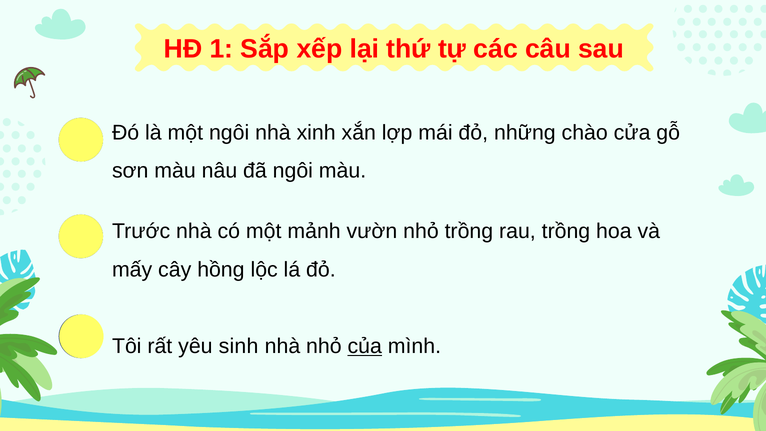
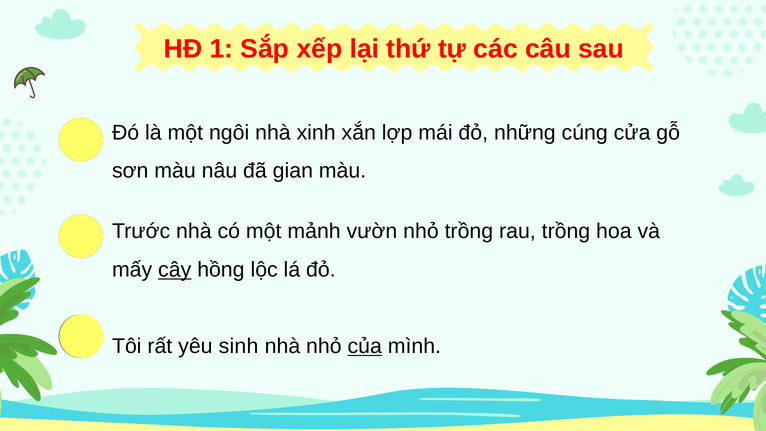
chào: chào -> cúng (585, 133)
đã ngôi: ngôi -> gian (293, 171)
cây underline: none -> present (175, 270)
